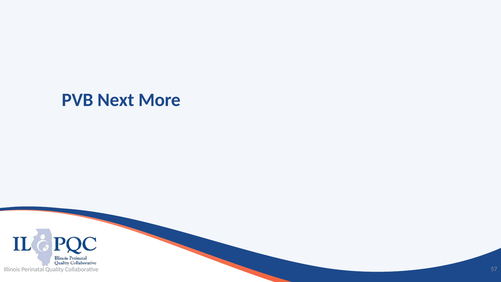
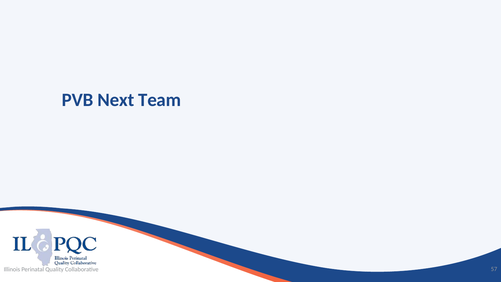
More: More -> Team (160, 100)
